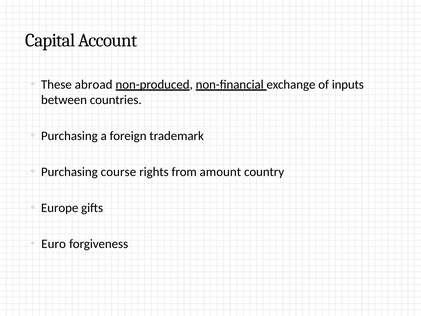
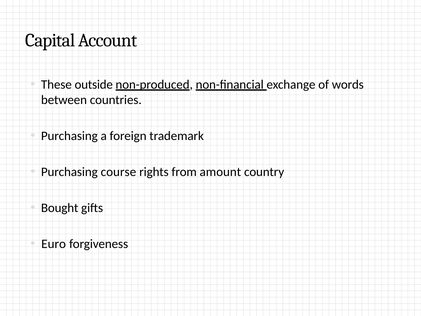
abroad: abroad -> outside (94, 84)
inputs: inputs -> words (348, 84)
Europe: Europe -> Bought (60, 208)
